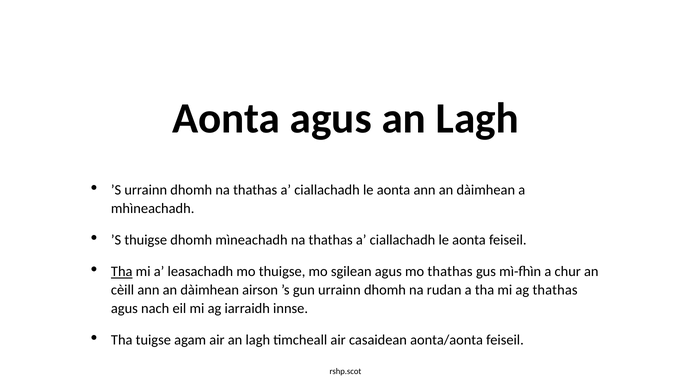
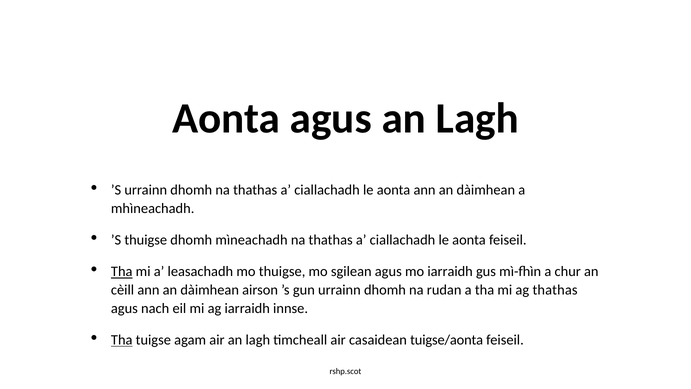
mo thathas: thathas -> iarraidh (450, 271)
Tha underline: none -> present (122, 340)
aonta/aonta: aonta/aonta -> tuigse/aonta (447, 340)
